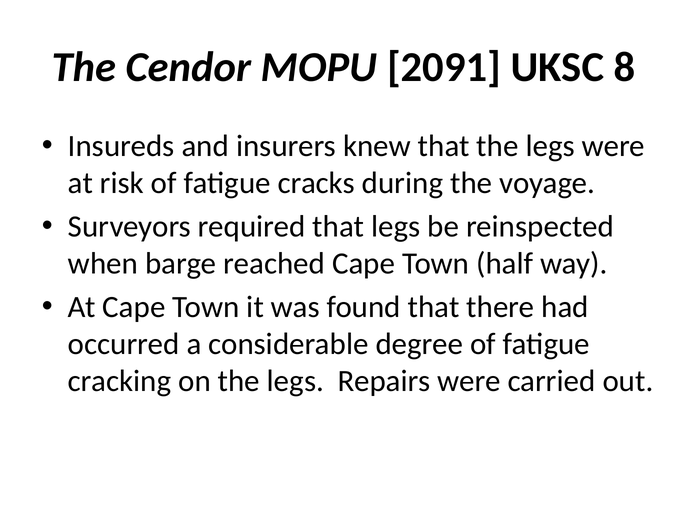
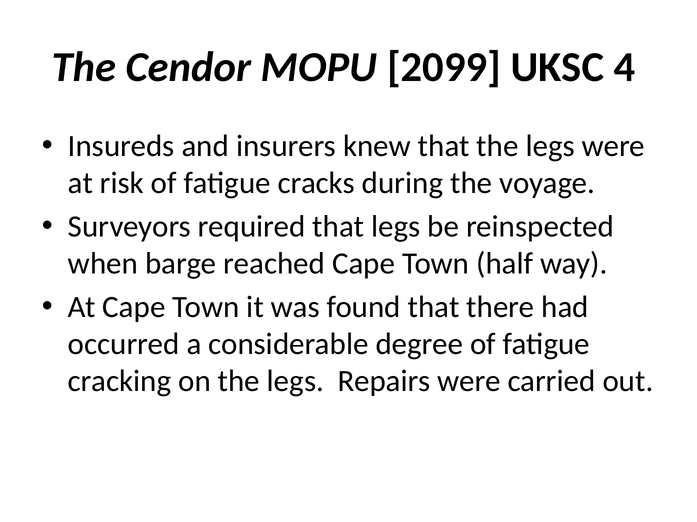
2091: 2091 -> 2099 (444, 67)
8: 8 -> 4 (624, 67)
